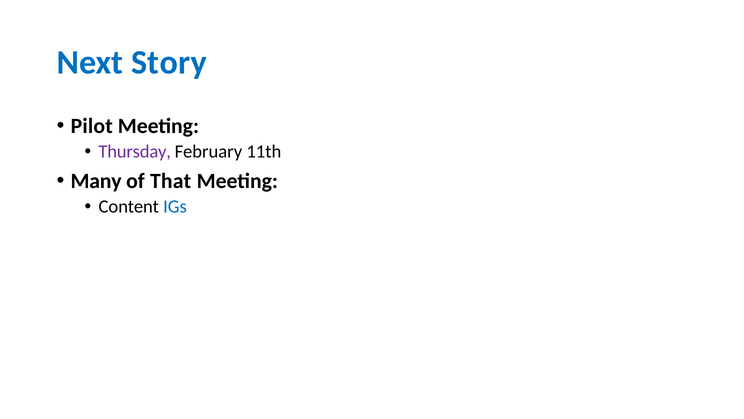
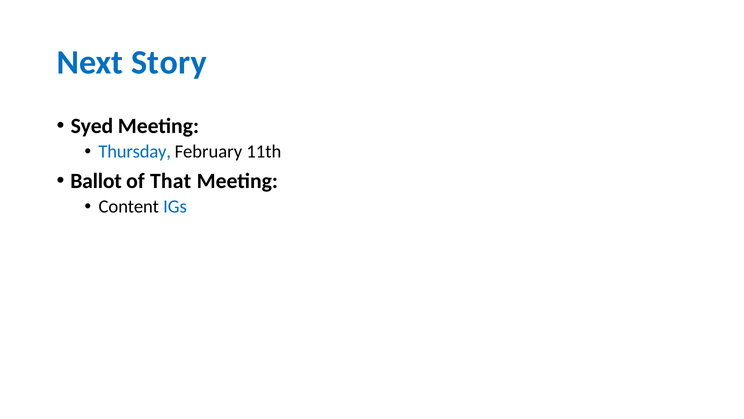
Pilot: Pilot -> Syed (92, 126)
Thursday colour: purple -> blue (135, 151)
Many: Many -> Ballot (96, 181)
